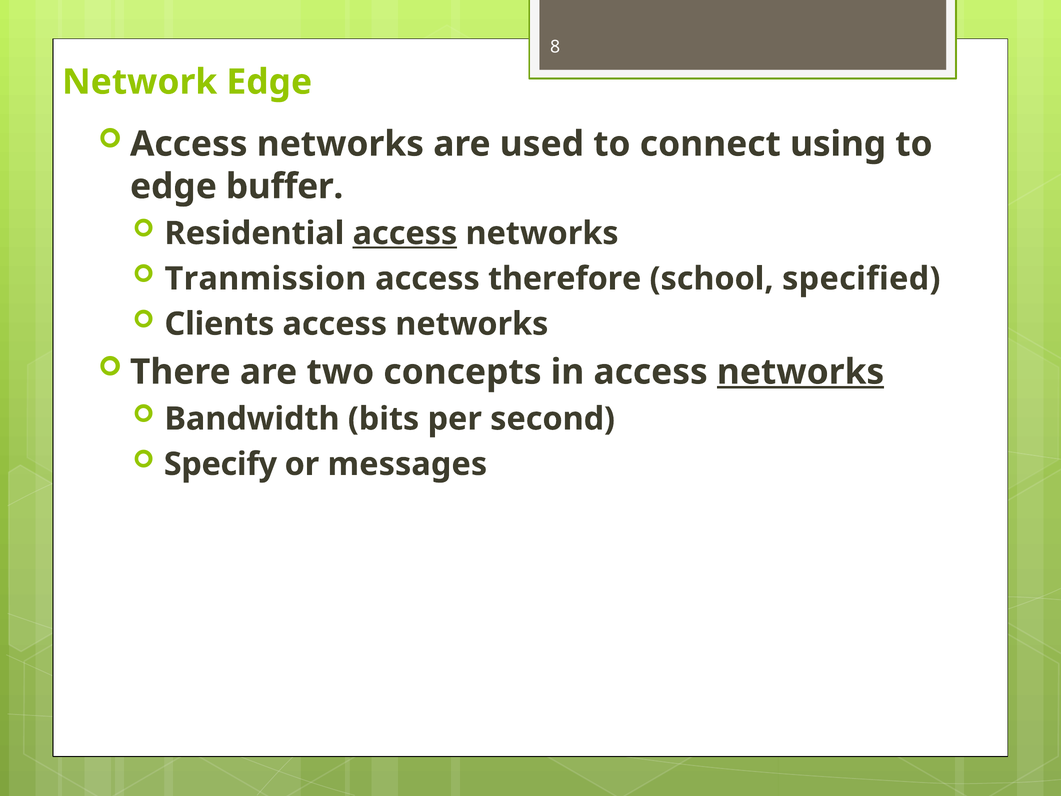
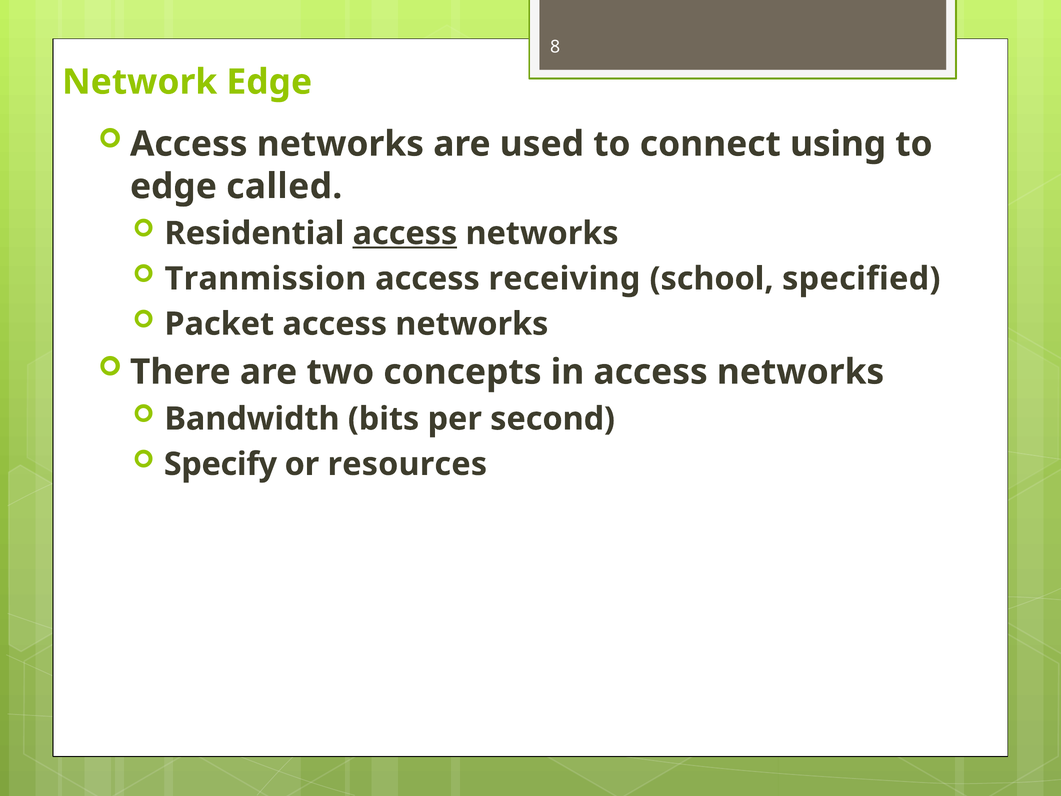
buffer: buffer -> called (284, 186)
therefore: therefore -> receiving (564, 279)
Clients: Clients -> Packet (219, 324)
networks underline: present -> none (801, 372)
messages: messages -> resources (407, 464)
